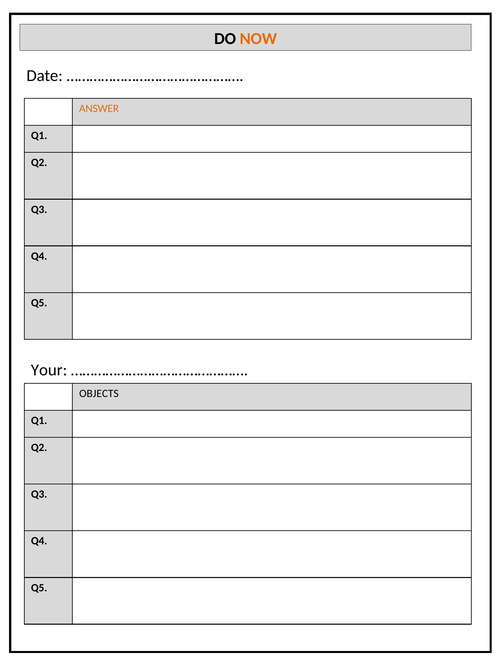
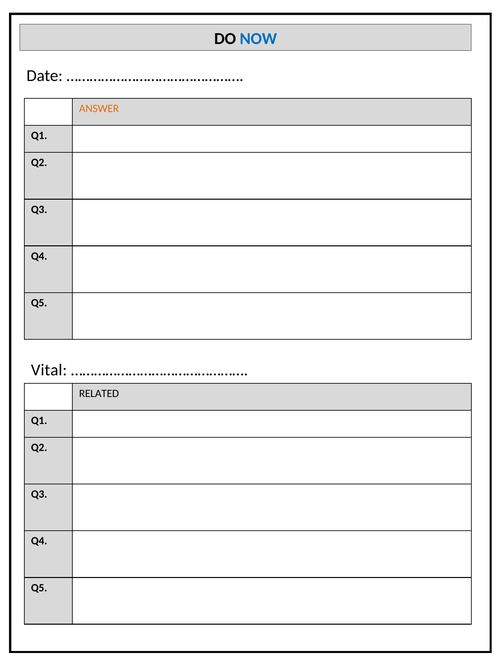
NOW colour: orange -> blue (258, 39)
Your: Your -> Vital (49, 371)
OBJECTS: OBJECTS -> RELATED (99, 394)
